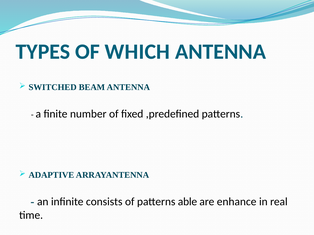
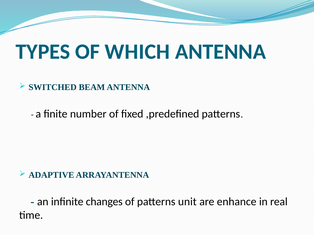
consists: consists -> changes (104, 202)
able: able -> unit (187, 202)
